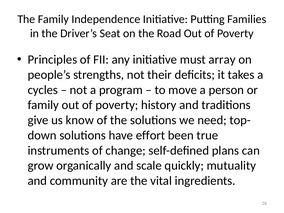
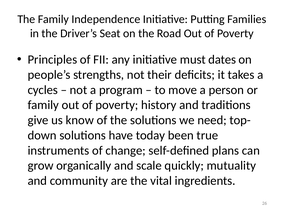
array: array -> dates (222, 60)
effort: effort -> today (150, 135)
